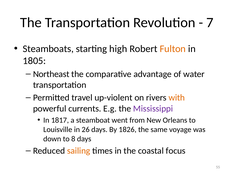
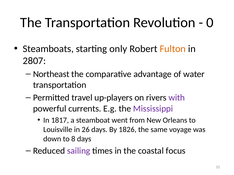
7: 7 -> 0 (210, 23)
high: high -> only (118, 49)
1805: 1805 -> 2807 (34, 61)
up-violent: up-violent -> up-players (114, 98)
with colour: orange -> purple (177, 98)
sailing colour: orange -> purple (79, 151)
